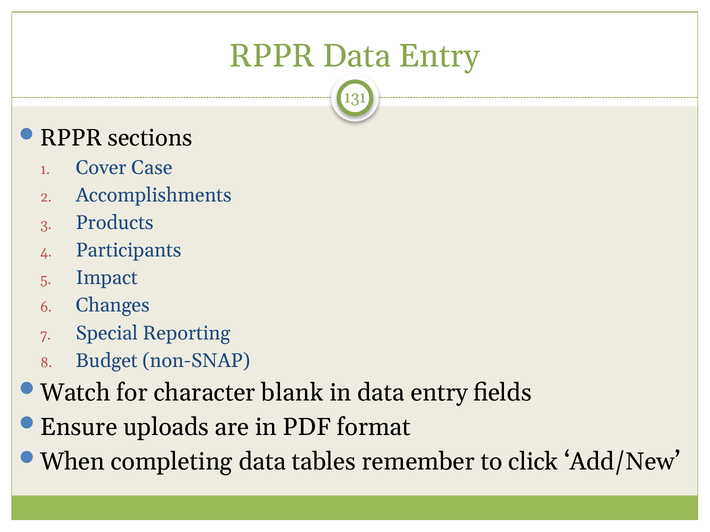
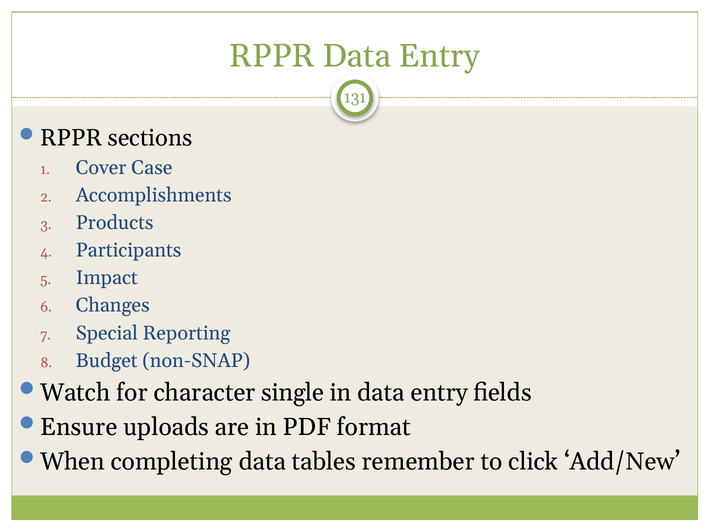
blank: blank -> single (293, 393)
